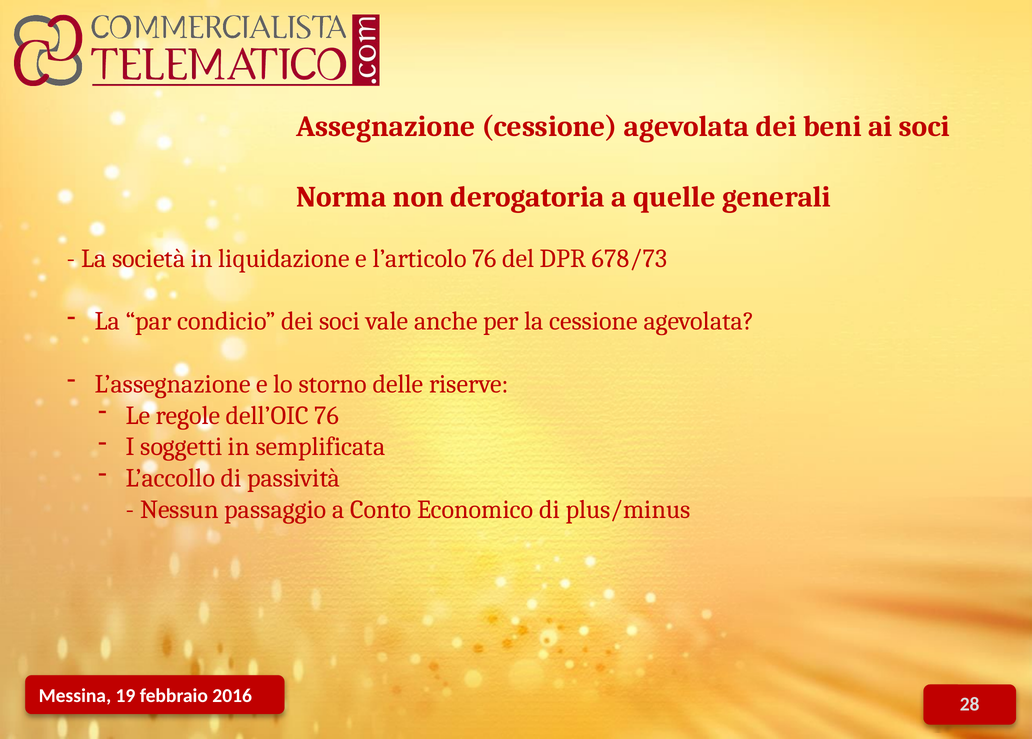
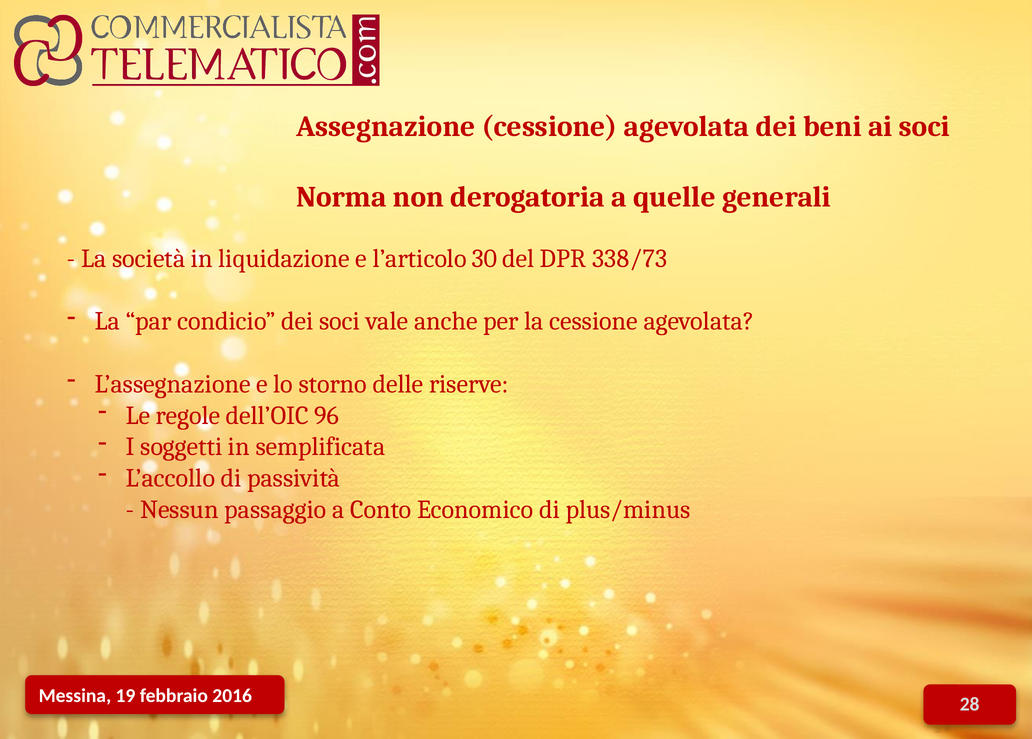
l’articolo 76: 76 -> 30 (485, 259)
678/73: 678/73 -> 338/73 (630, 259)
dell’OIC 76: 76 -> 96 (327, 415)
